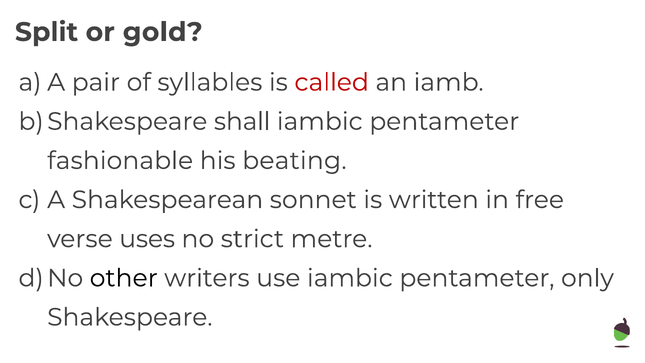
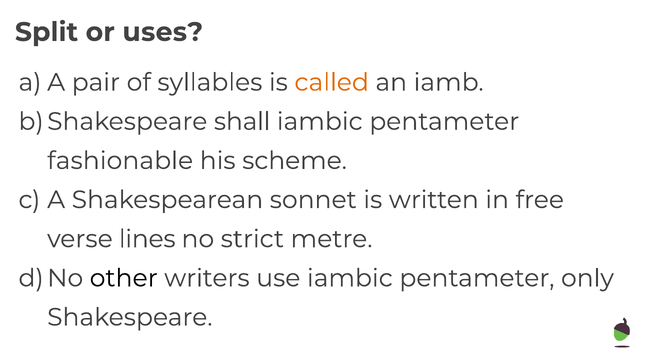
gold: gold -> uses (163, 32)
called colour: red -> orange (332, 82)
beating: beating -> scheme (295, 161)
uses: uses -> lines (147, 239)
